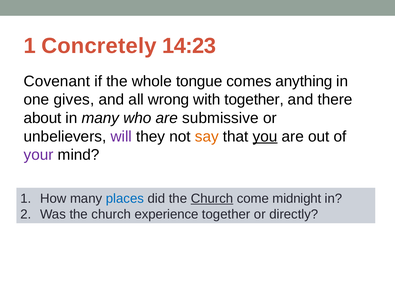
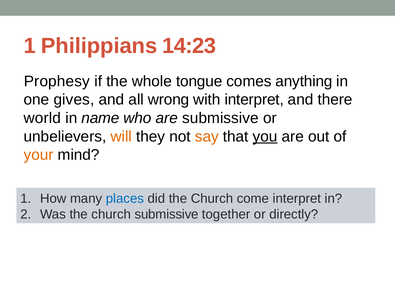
Concretely: Concretely -> Philippians (99, 46)
Covenant: Covenant -> Prophesy (57, 81)
with together: together -> interpret (254, 100)
about: about -> world (42, 118)
in many: many -> name (100, 118)
will colour: purple -> orange (121, 137)
your colour: purple -> orange (39, 155)
Church underline: present -> none (212, 199)
come midnight: midnight -> interpret (297, 199)
church experience: experience -> submissive (167, 214)
